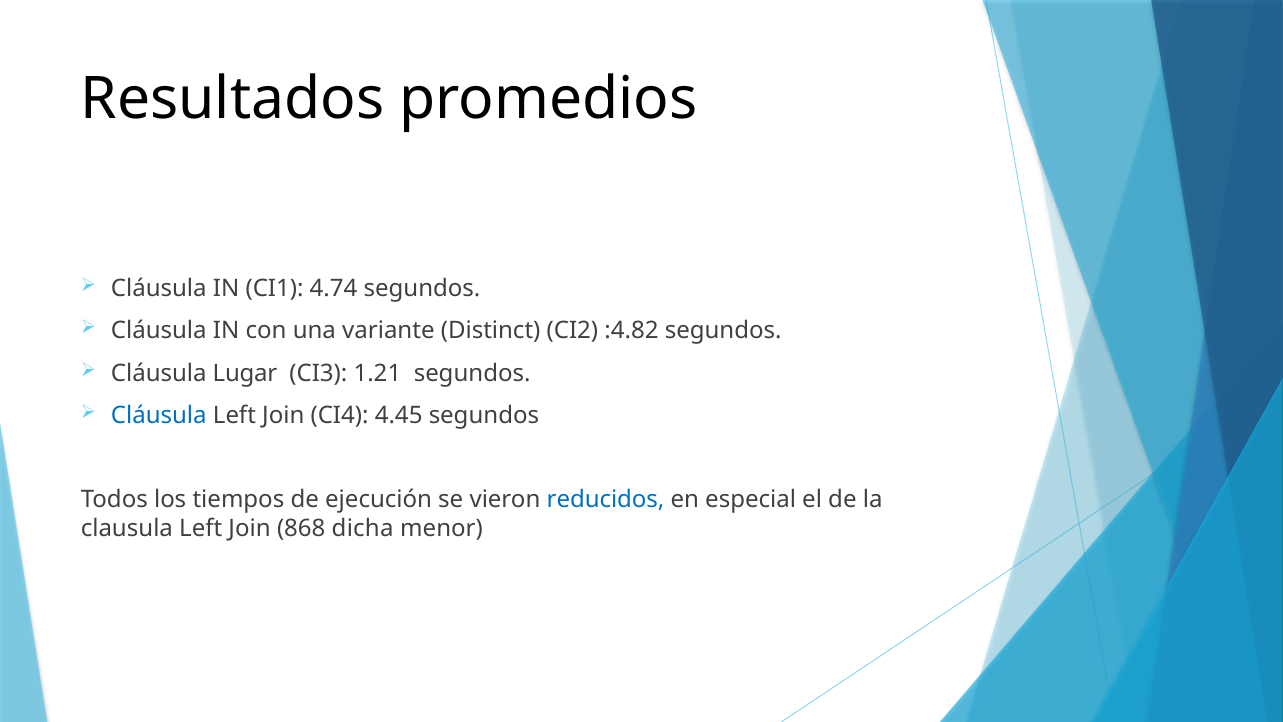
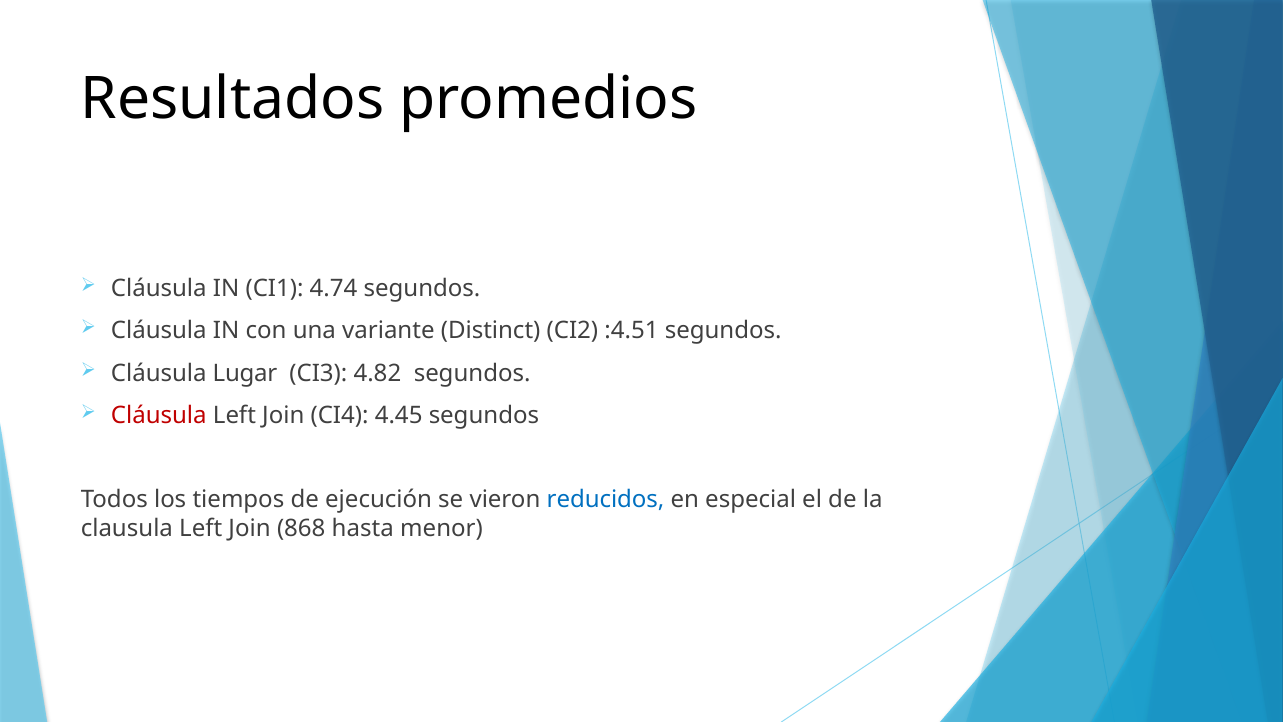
:4.82: :4.82 -> :4.51 (631, 331)
1.21: 1.21 -> 4.82 (377, 373)
Cláusula colour: blue -> red (159, 415)
dicha: dicha -> hasta (363, 529)
